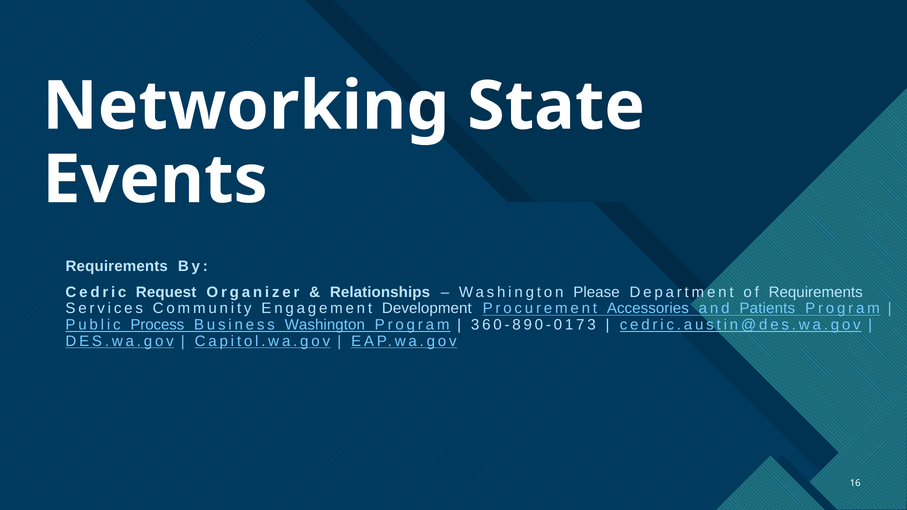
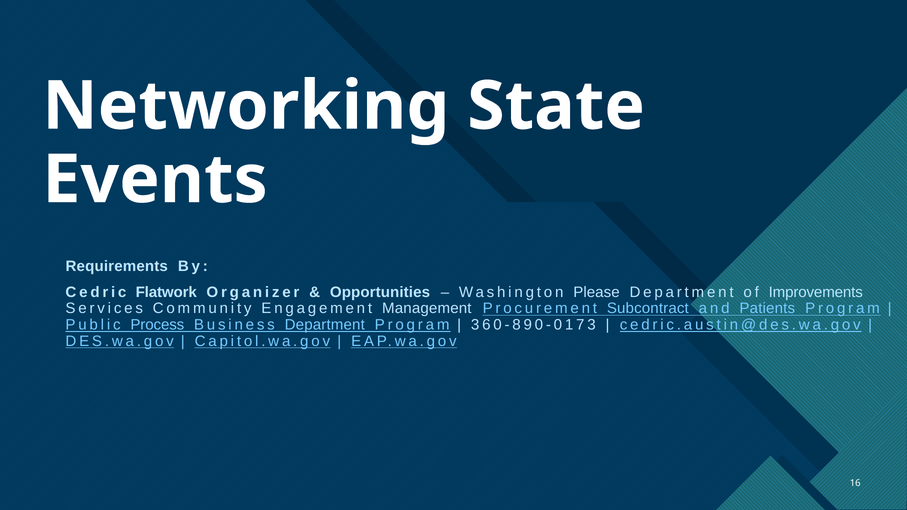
Request: Request -> Flatwork (166, 292)
Relationships: Relationships -> Opportunities (380, 292)
of Requirements: Requirements -> Improvements (816, 292)
Development: Development -> Management (427, 309)
Accessories: Accessories -> Subcontract (648, 309)
Business Washington: Washington -> Department (325, 325)
